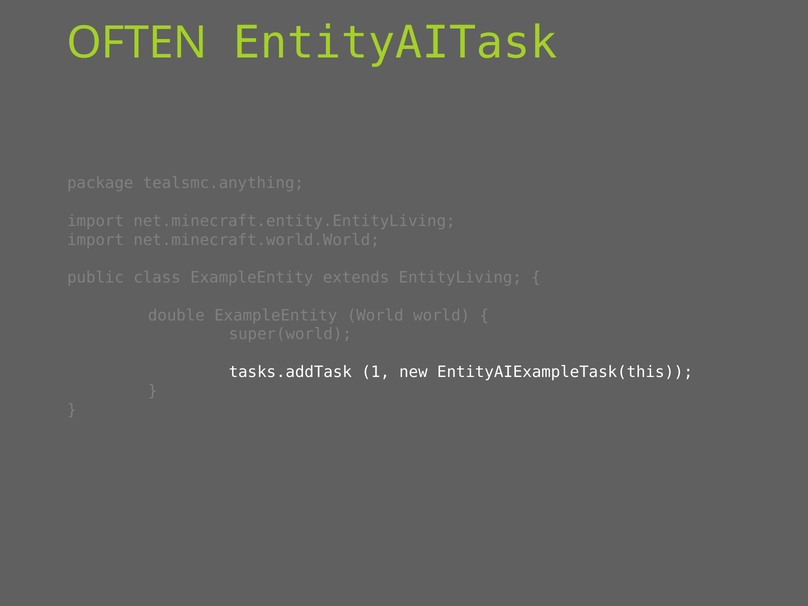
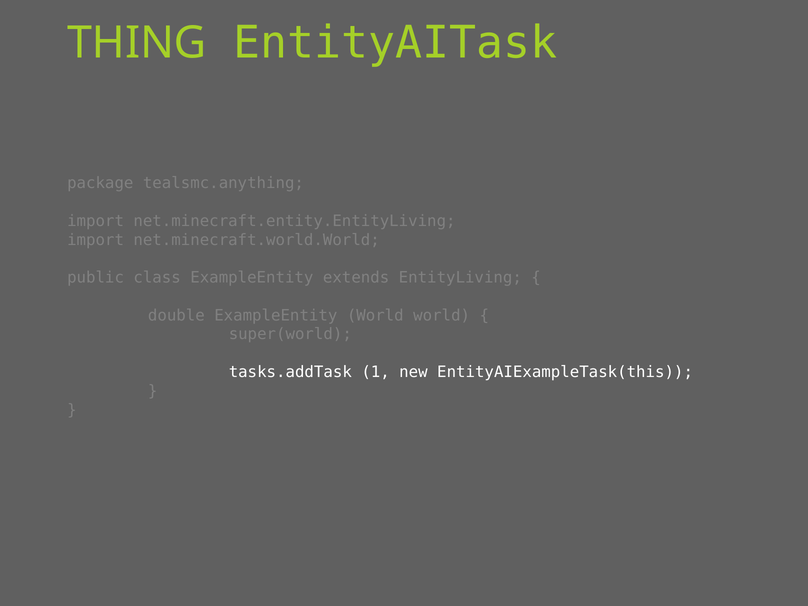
OFTEN: OFTEN -> THING (137, 43)
